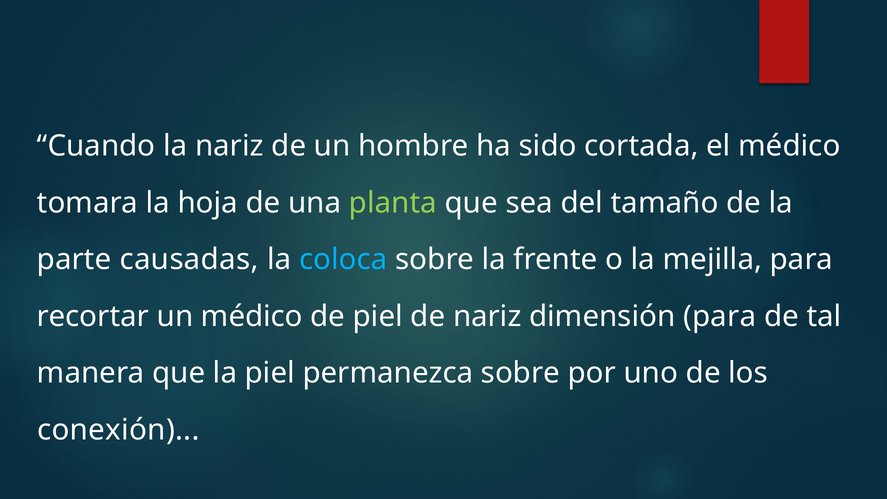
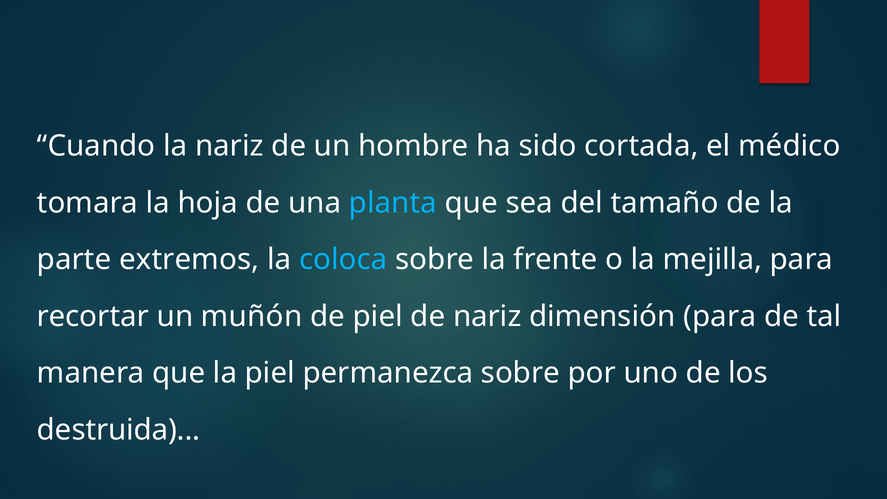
planta colour: light green -> light blue (393, 203)
causadas: causadas -> extremos (189, 260)
un médico: médico -> muñón (252, 316)
conexión: conexión -> destruida (119, 430)
